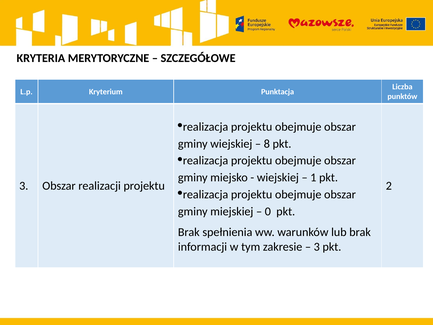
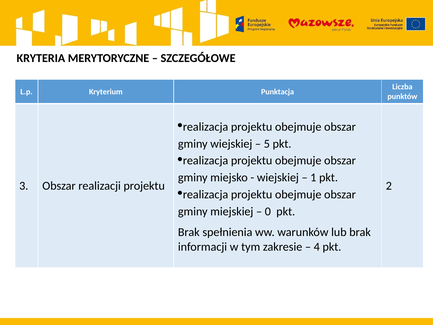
8: 8 -> 5 (267, 144)
3: 3 -> 4 (317, 247)
